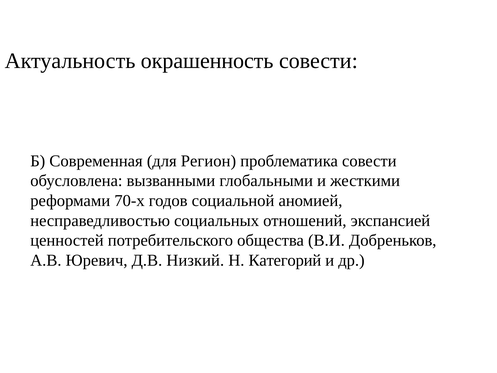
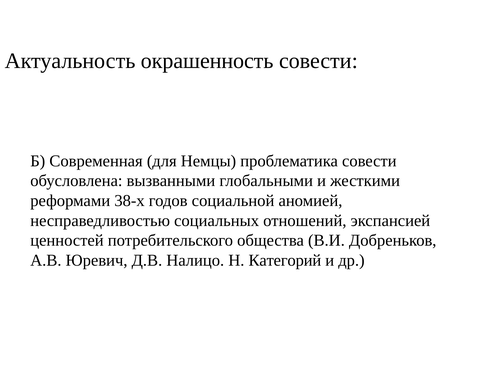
Регион: Регион -> Немцы (208, 161)
70-х: 70-х -> 38-х (130, 201)
Низкий: Низкий -> Налицо (195, 260)
